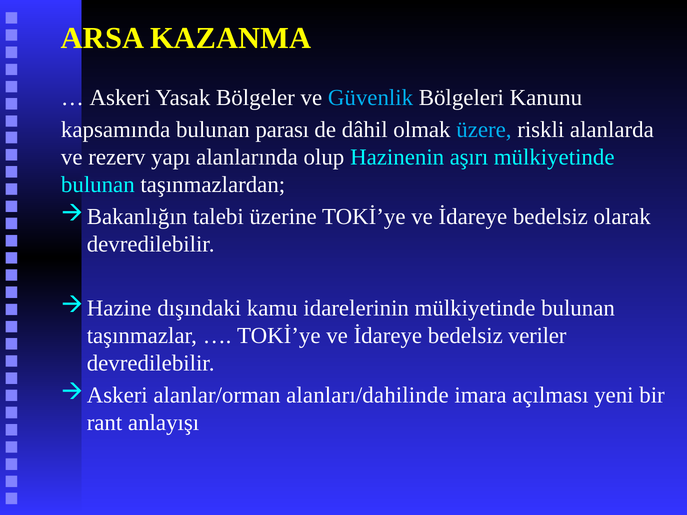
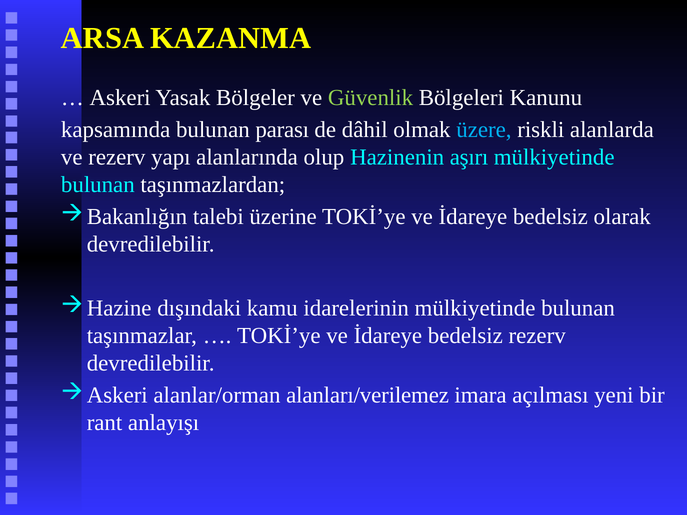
Güvenlik colour: light blue -> light green (371, 98)
bedelsiz veriler: veriler -> rezerv (537, 336)
alanları/dahilinde: alanları/dahilinde -> alanları/verilemez (368, 396)
